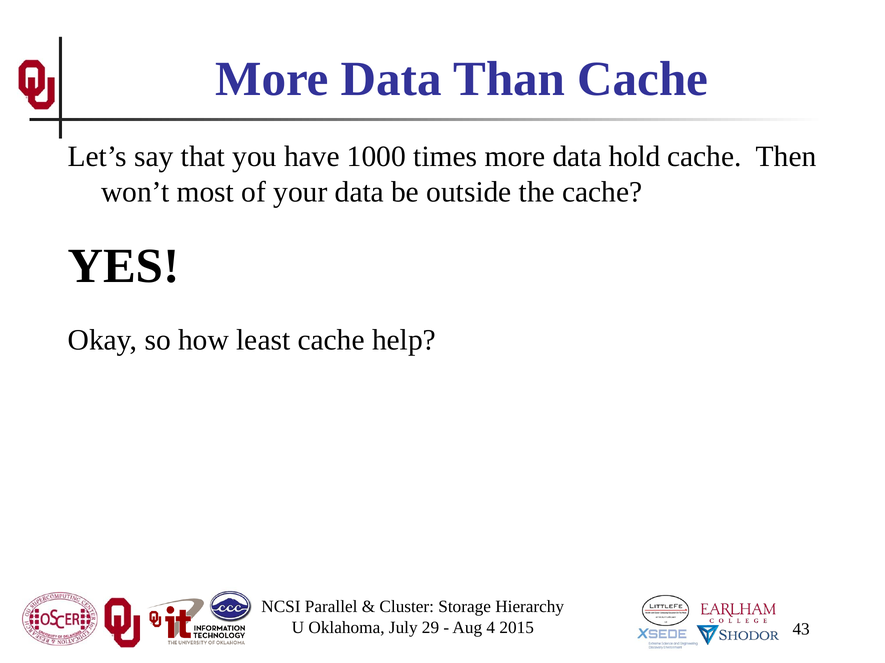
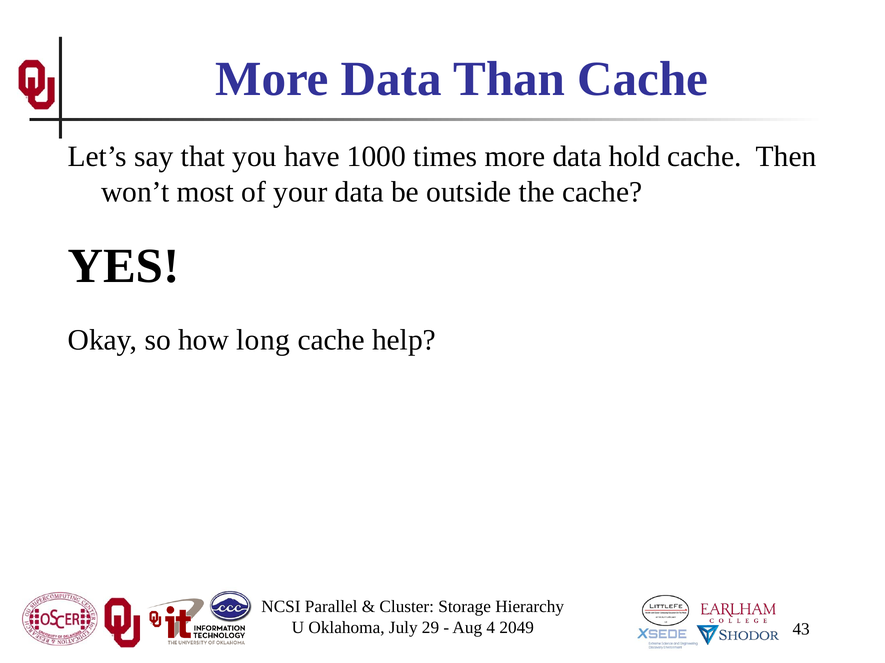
least: least -> long (263, 340)
2015: 2015 -> 2049 (517, 628)
